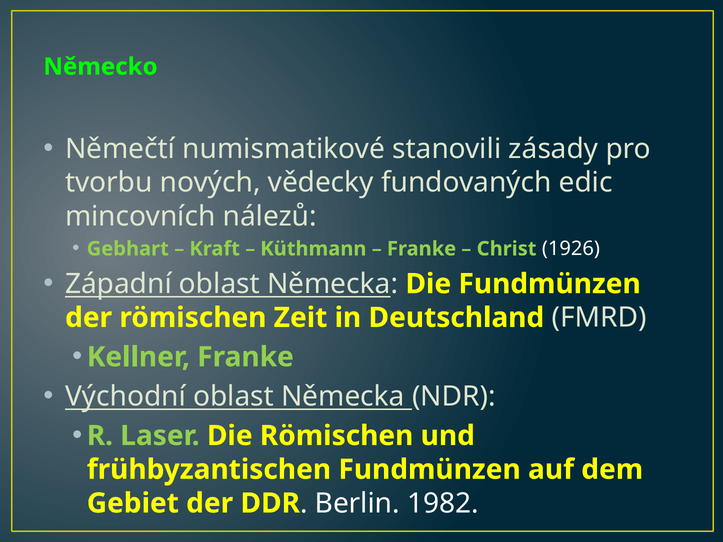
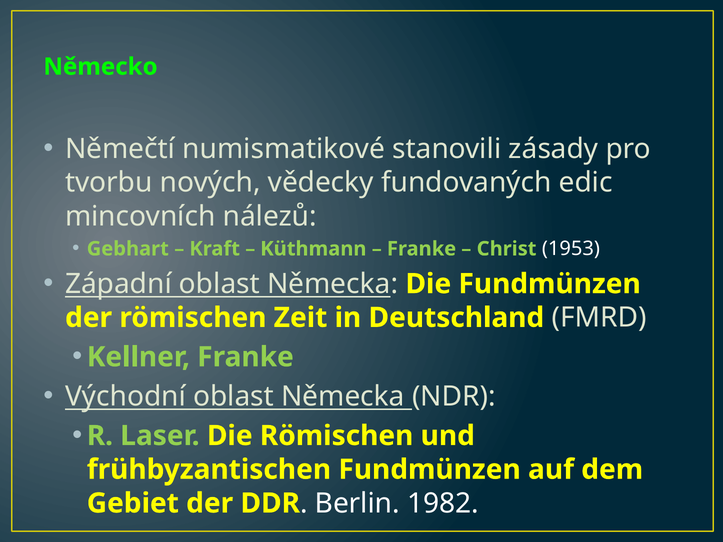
1926: 1926 -> 1953 (571, 249)
